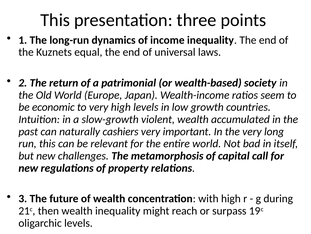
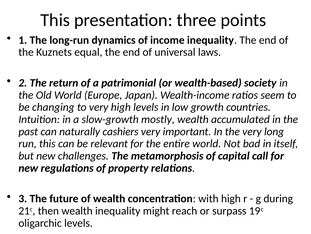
economic: economic -> changing (53, 107)
violent: violent -> mostly (158, 119)
